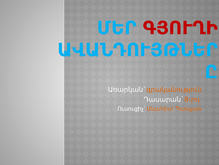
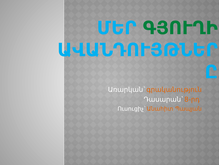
ԳՅՈՒՂԻ colour: red -> green (180, 28)
